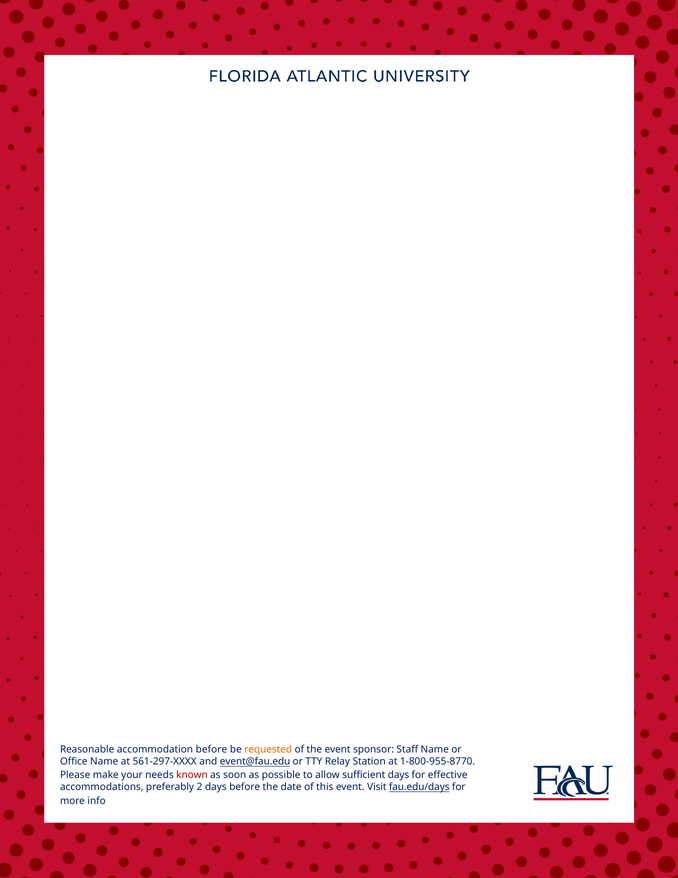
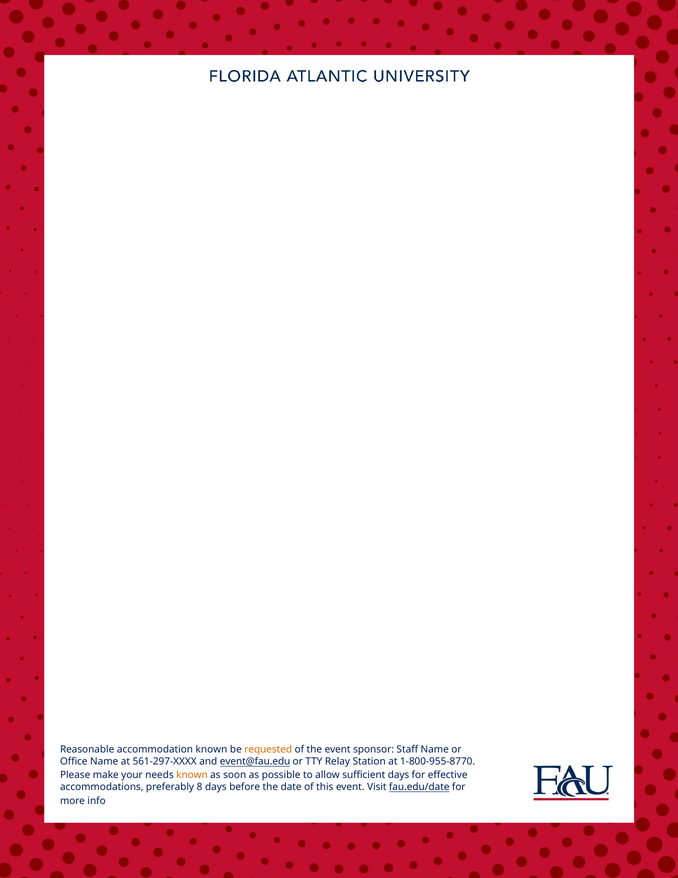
accommodation before: before -> known (211, 749)
known colour: red -> orange (192, 775)
2: 2 -> 8 (200, 787)
fau.edu/days: fau.edu/days -> fau.edu/date (419, 787)
